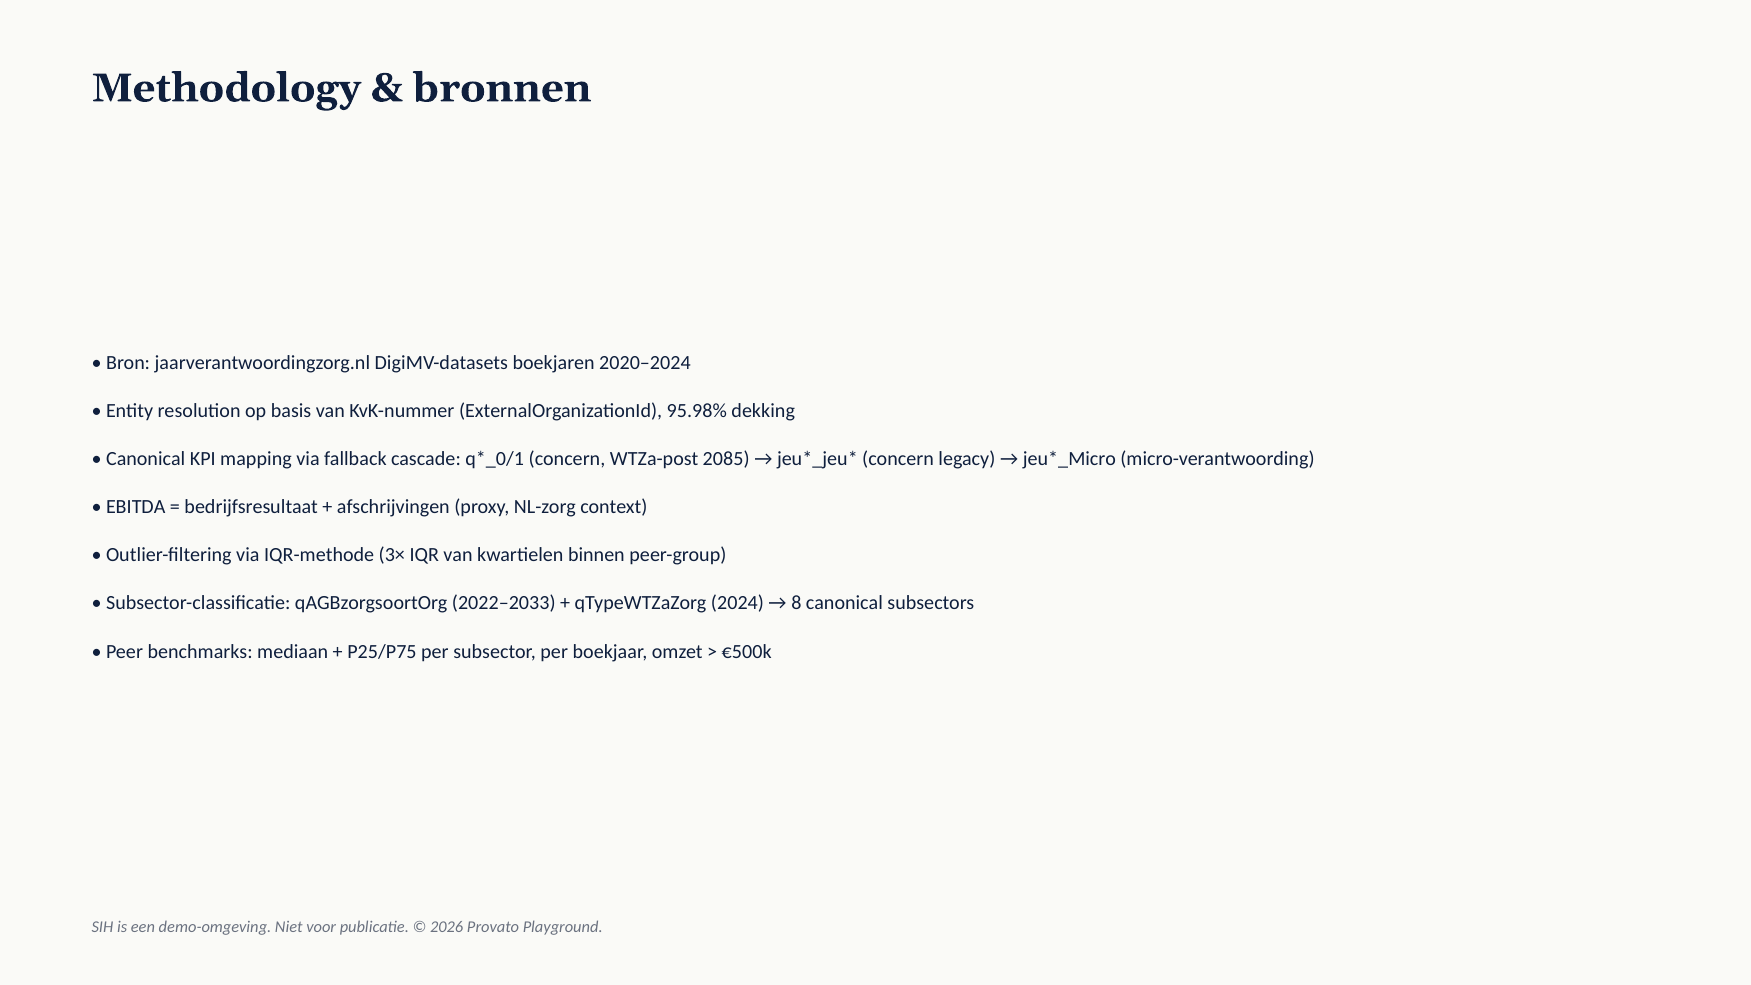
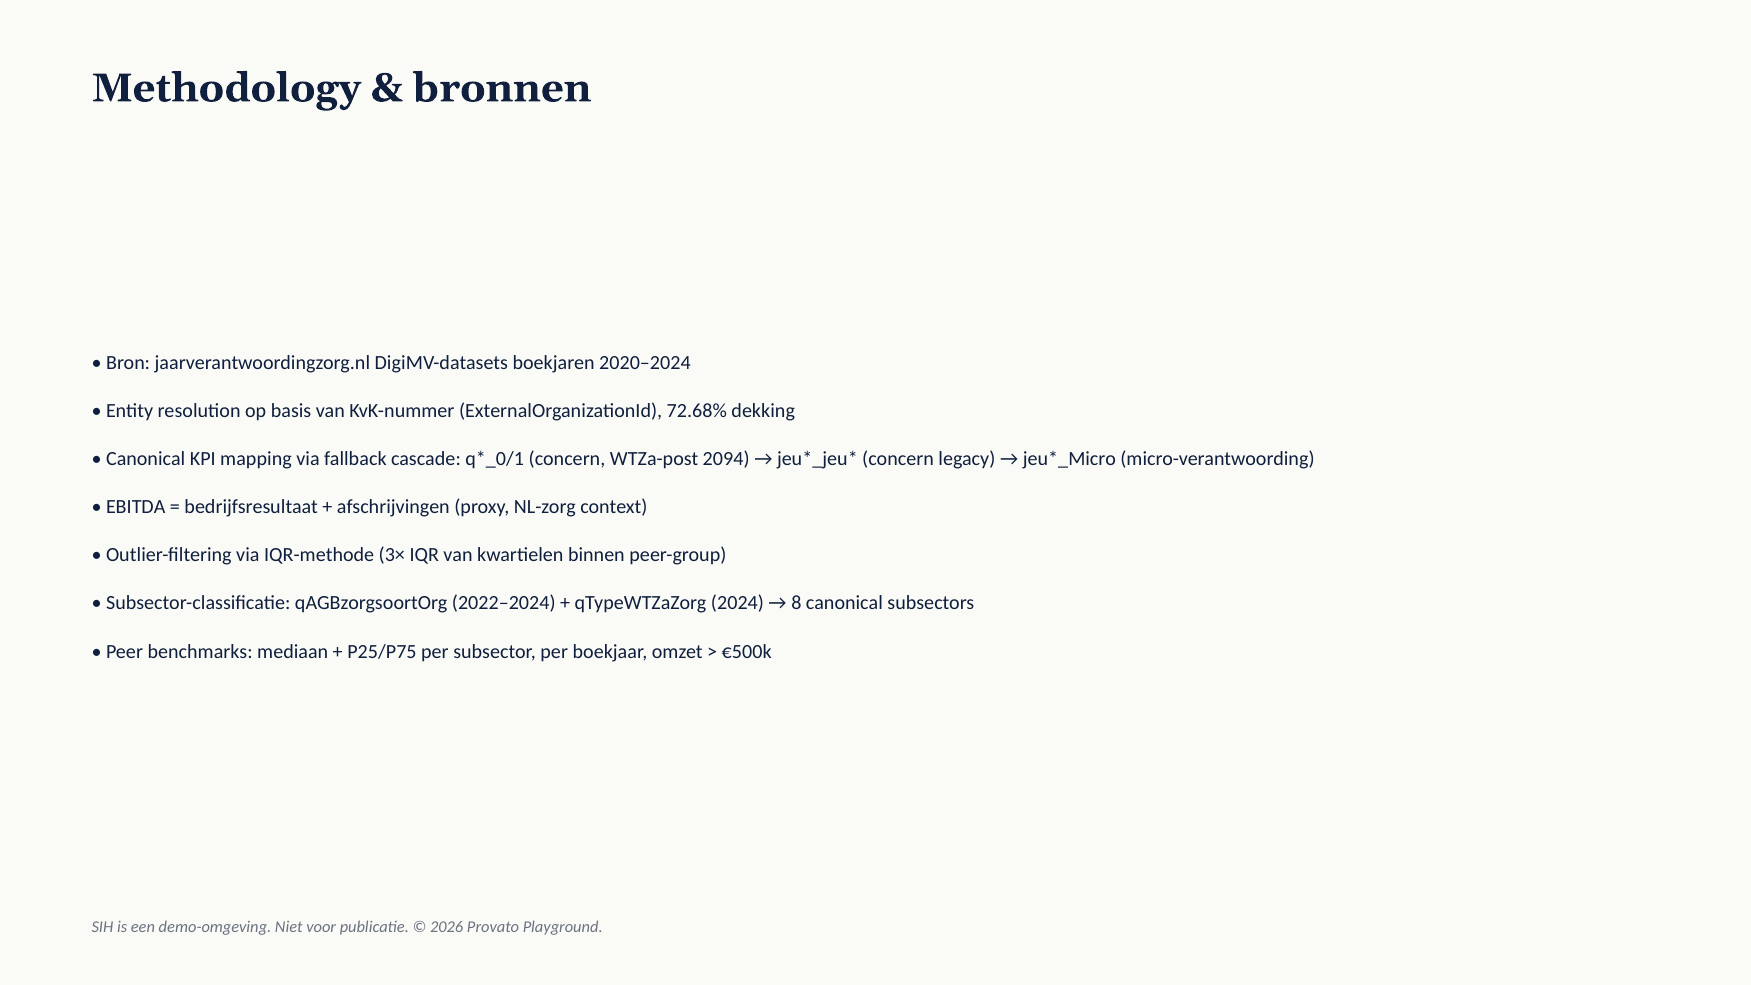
95.98%: 95.98% -> 72.68% (697, 411)
2085: 2085 -> 2094 (726, 459)
2022–2033: 2022–2033 -> 2022–2024 (504, 603)
